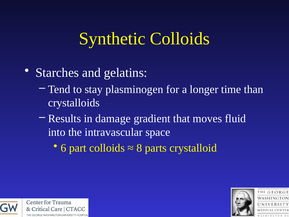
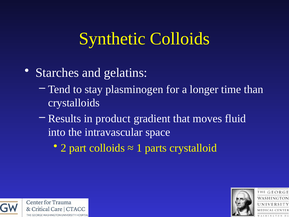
damage: damage -> product (113, 119)
6: 6 -> 2 (64, 148)
8: 8 -> 1 (139, 148)
